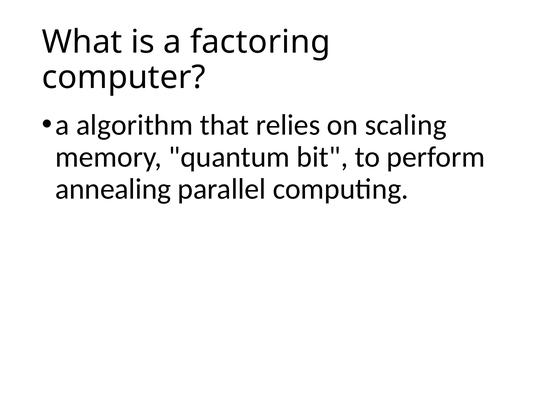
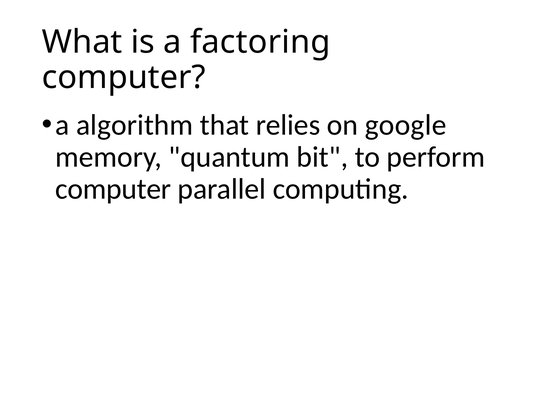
scaling: scaling -> google (406, 125)
annealing: annealing -> computer (113, 189)
